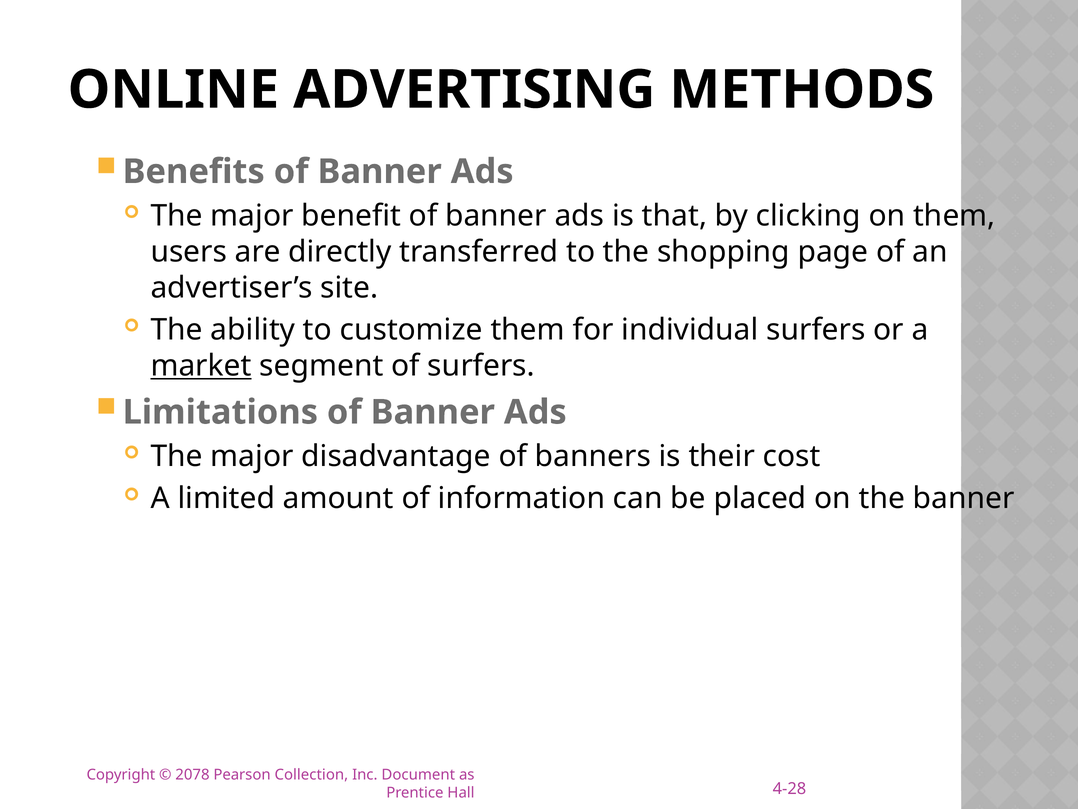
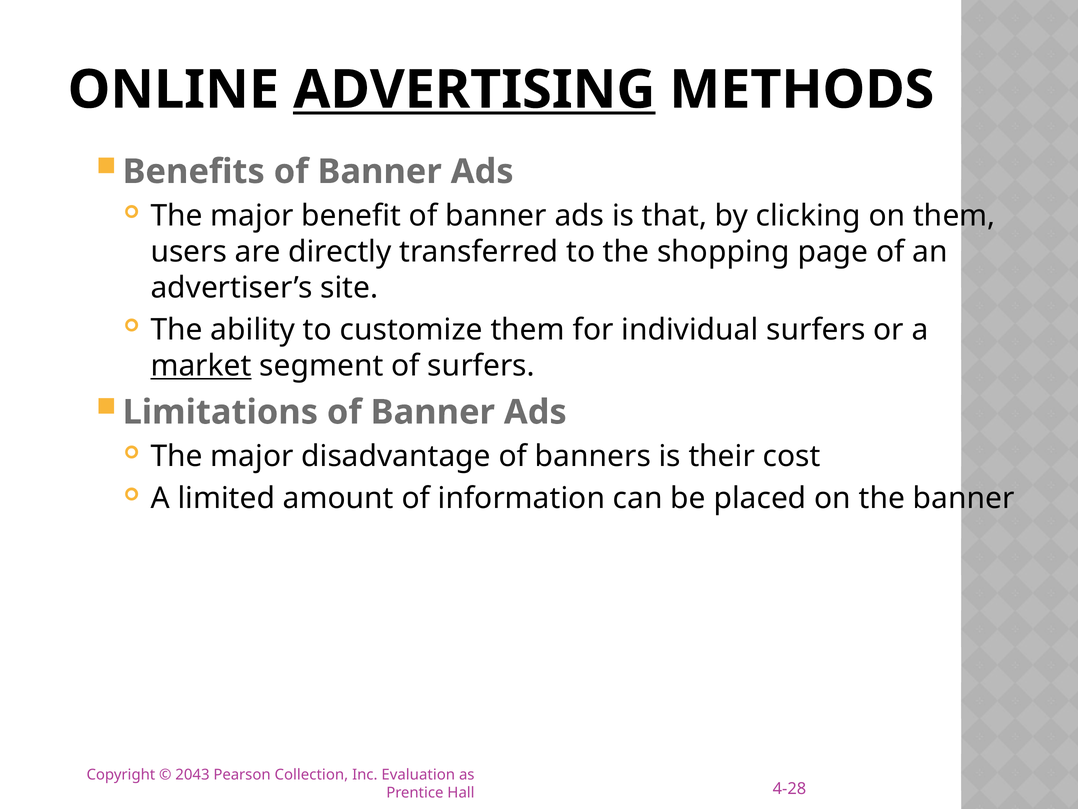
ADVERTISING underline: none -> present (474, 90)
2078: 2078 -> 2043 (192, 774)
Document: Document -> Evaluation (418, 774)
